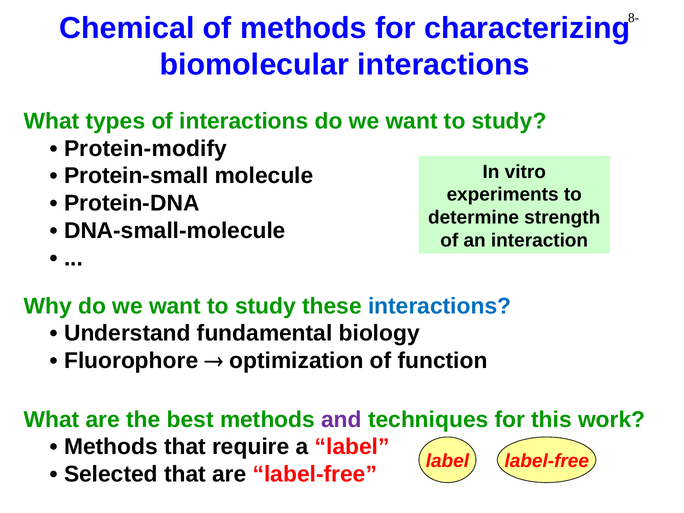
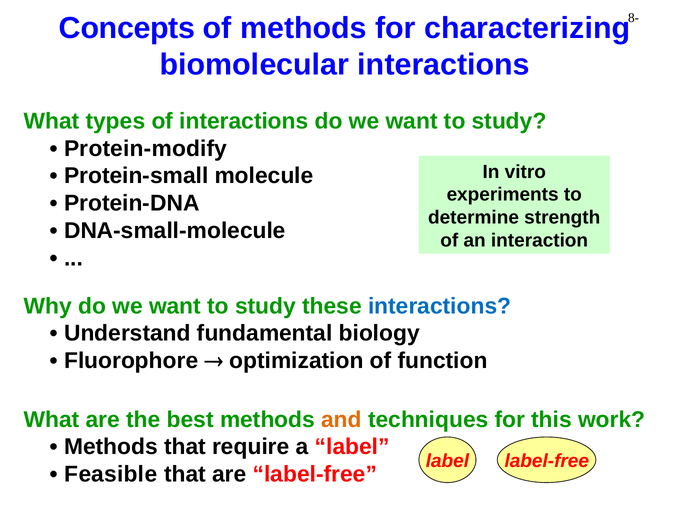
Chemical: Chemical -> Concepts (127, 28)
and colour: purple -> orange (342, 420)
Selected: Selected -> Feasible (111, 474)
